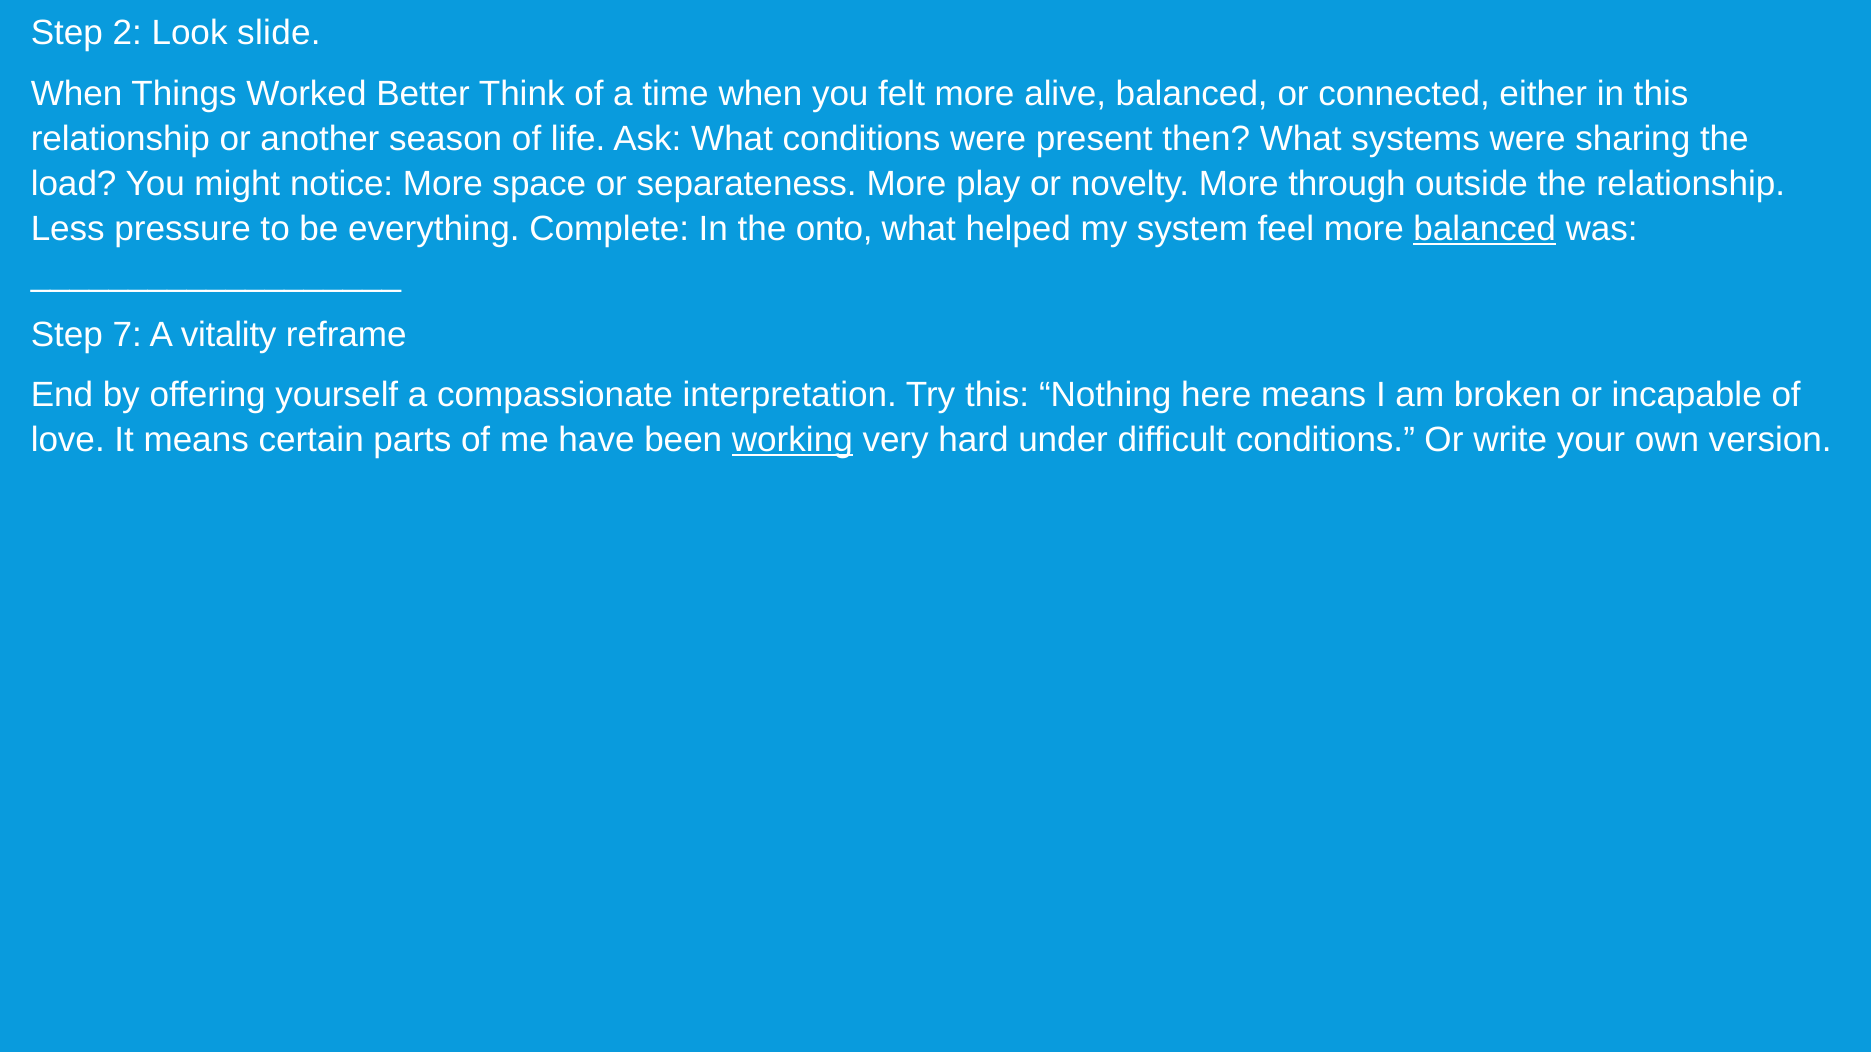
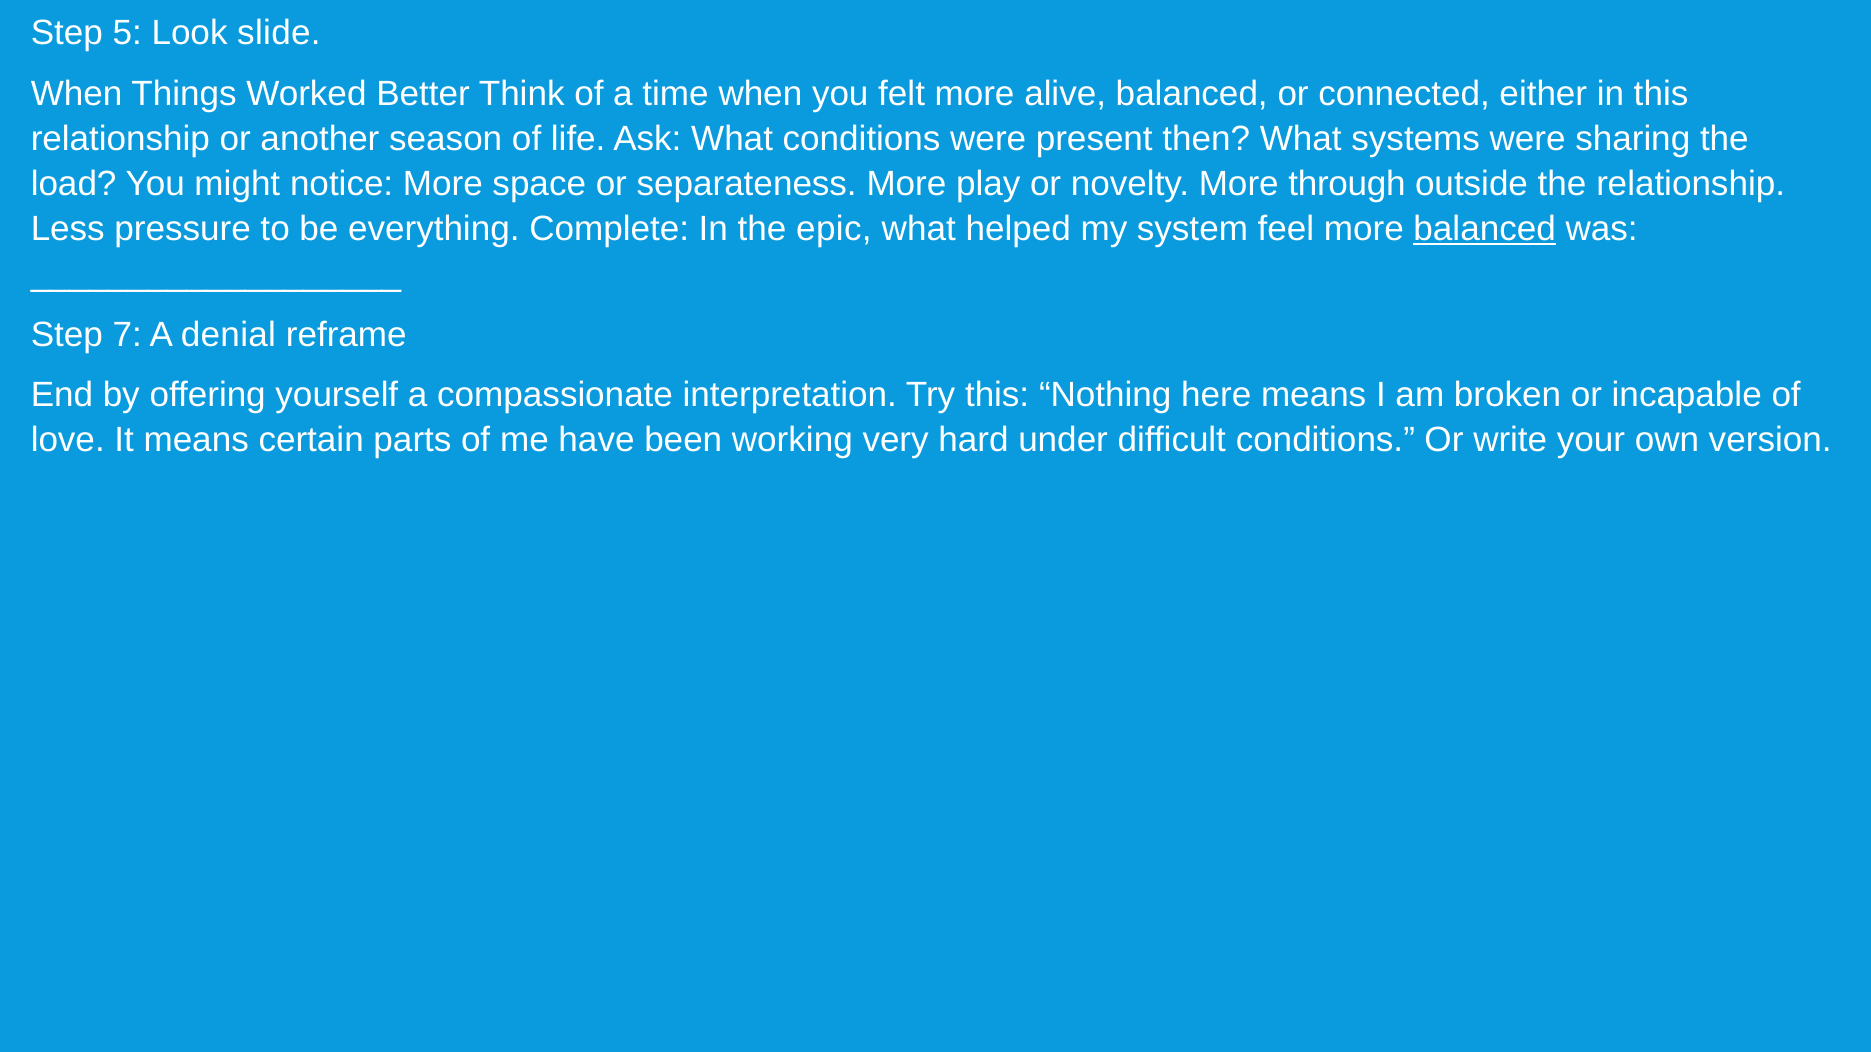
2: 2 -> 5 (127, 33)
onto: onto -> epic (834, 229)
vitality: vitality -> denial (228, 335)
working underline: present -> none (792, 440)
